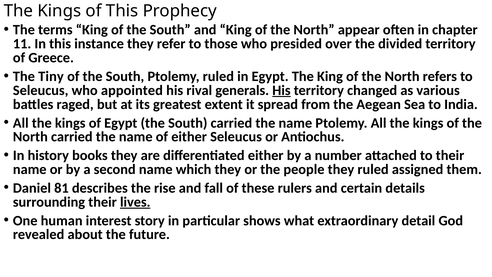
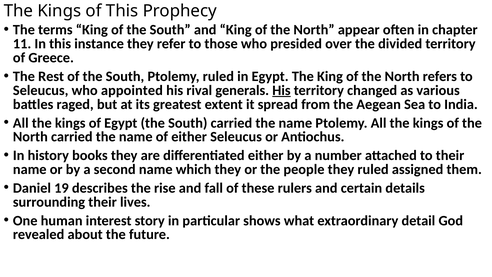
Tiny: Tiny -> Rest (51, 76)
81: 81 -> 19 (61, 188)
lives underline: present -> none (135, 202)
